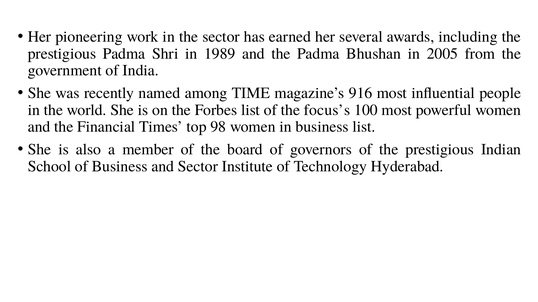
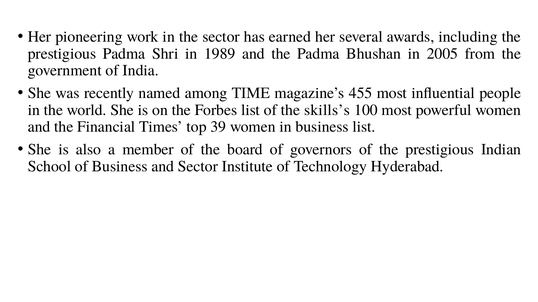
916: 916 -> 455 (361, 93)
focus’s: focus’s -> skills’s (327, 110)
98: 98 -> 39 (218, 127)
